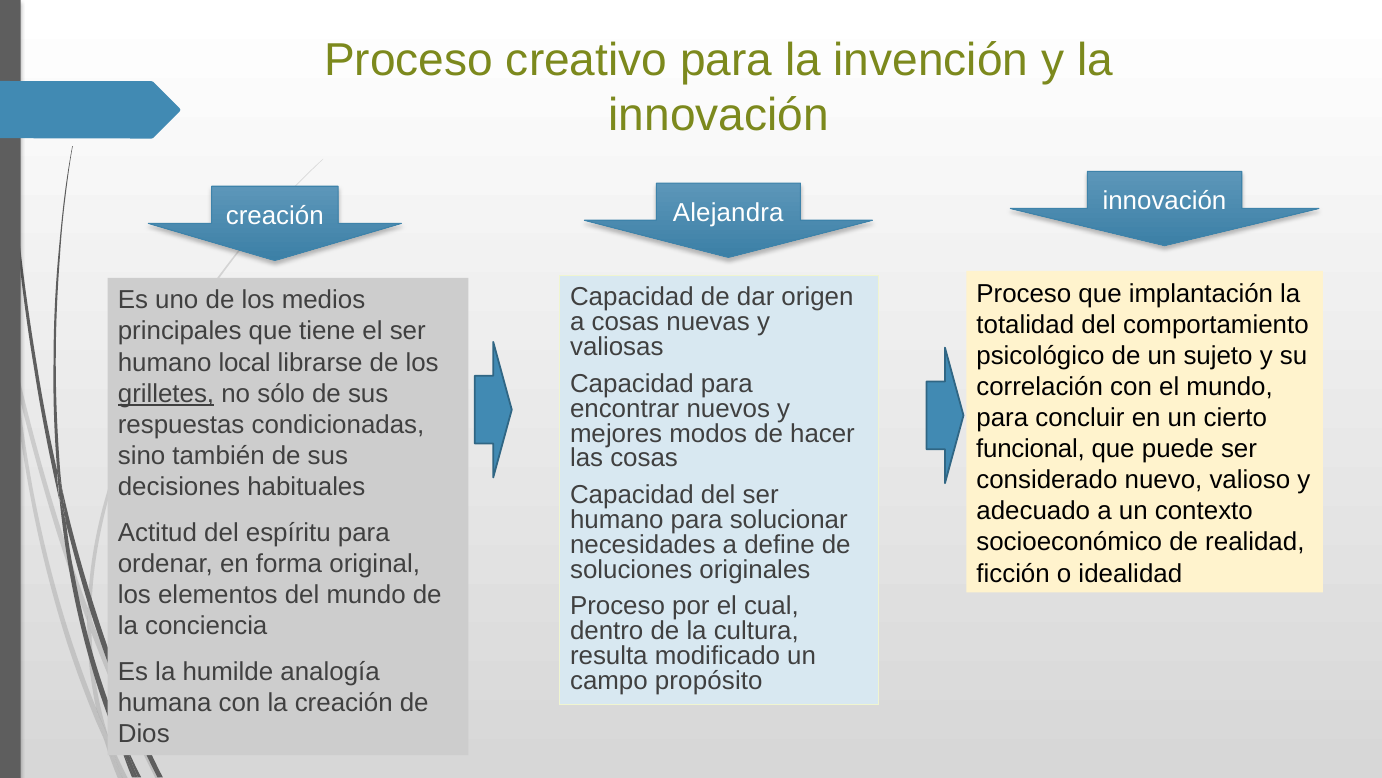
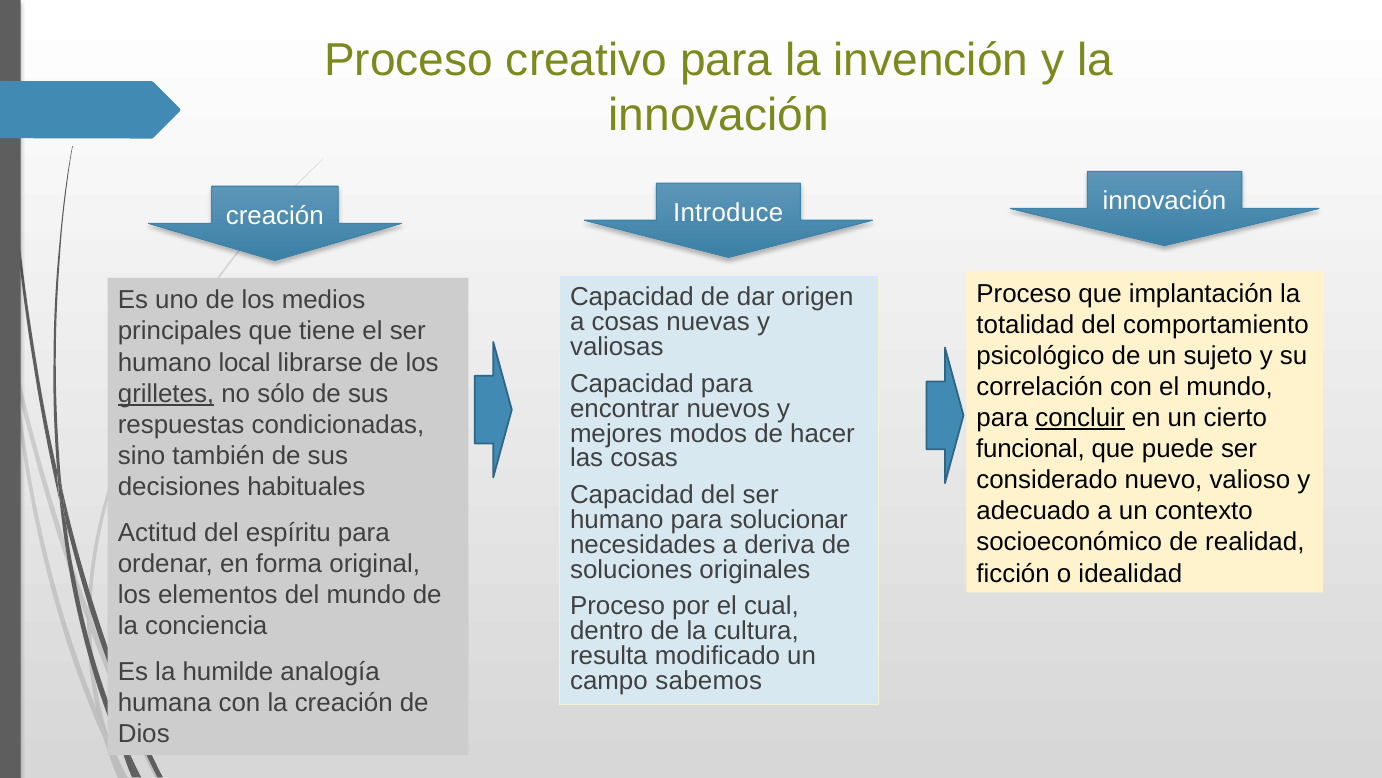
Alejandra: Alejandra -> Introduce (728, 213)
concluir underline: none -> present (1080, 418)
define: define -> deriva (779, 544)
propósito: propósito -> sabemos (709, 680)
